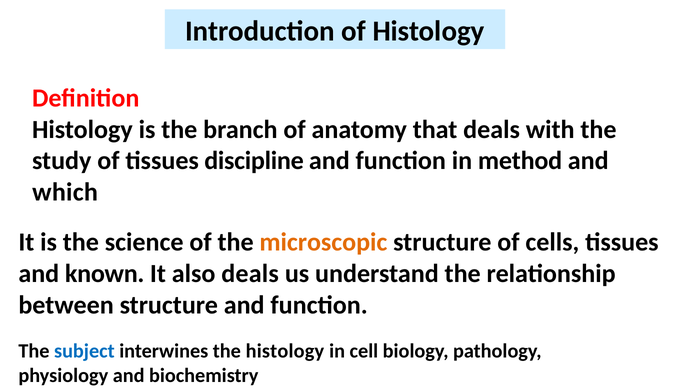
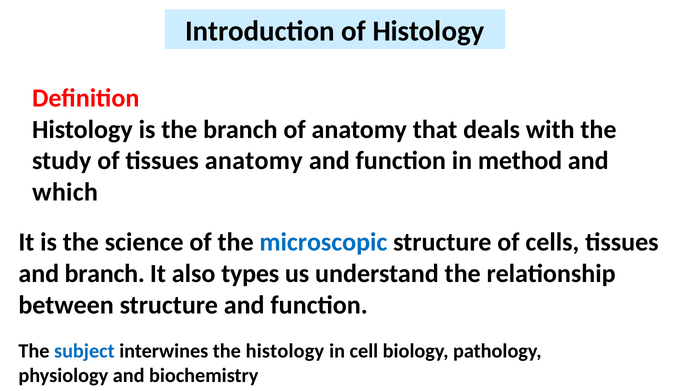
tissues discipline: discipline -> anatomy (254, 161)
microscopic colour: orange -> blue (323, 242)
and known: known -> branch (105, 274)
also deals: deals -> types (250, 274)
